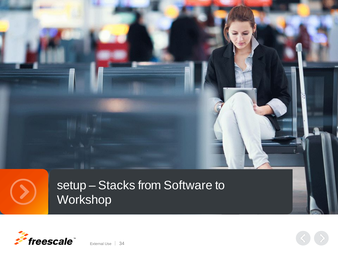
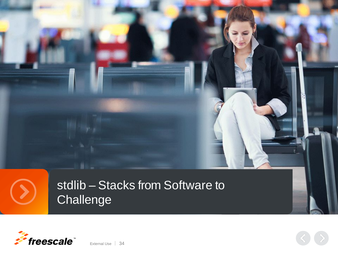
setup: setup -> stdlib (72, 186)
Workshop: Workshop -> Challenge (84, 200)
